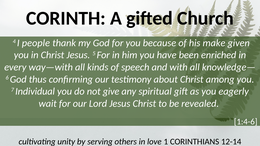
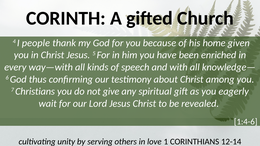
make: make -> home (214, 43)
Individual: Individual -> Christians (35, 92)
